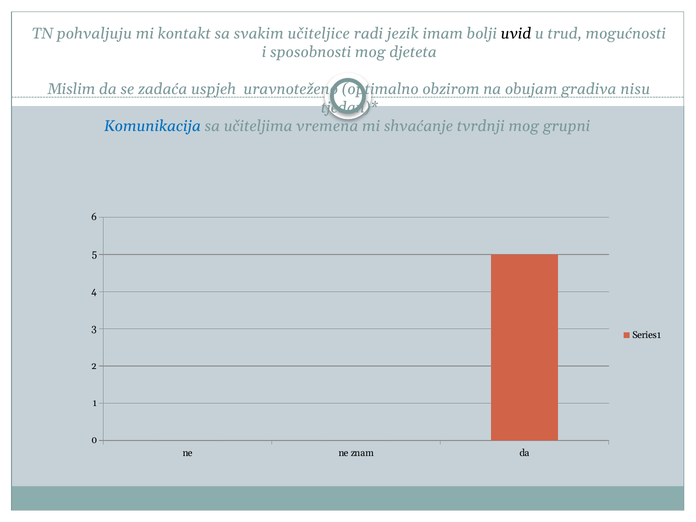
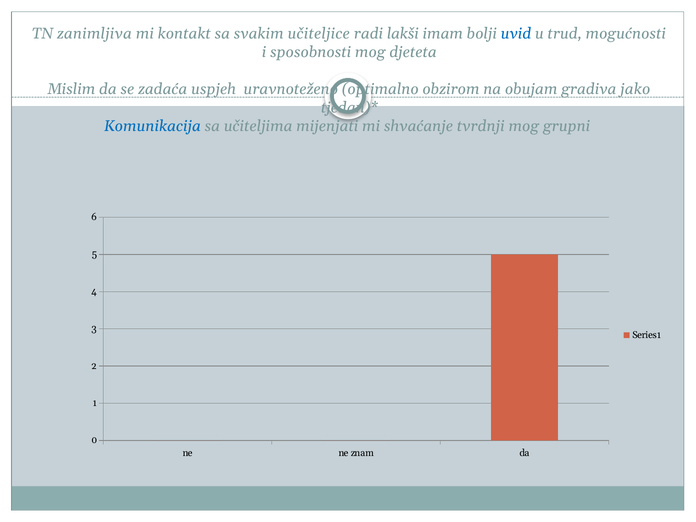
pohvaljuju: pohvaljuju -> zanimljiva (94, 33)
jezik: jezik -> lakši (403, 33)
uvid colour: black -> blue (516, 33)
nisu: nisu -> jako (635, 89)
vremena: vremena -> mijenjati (327, 126)
